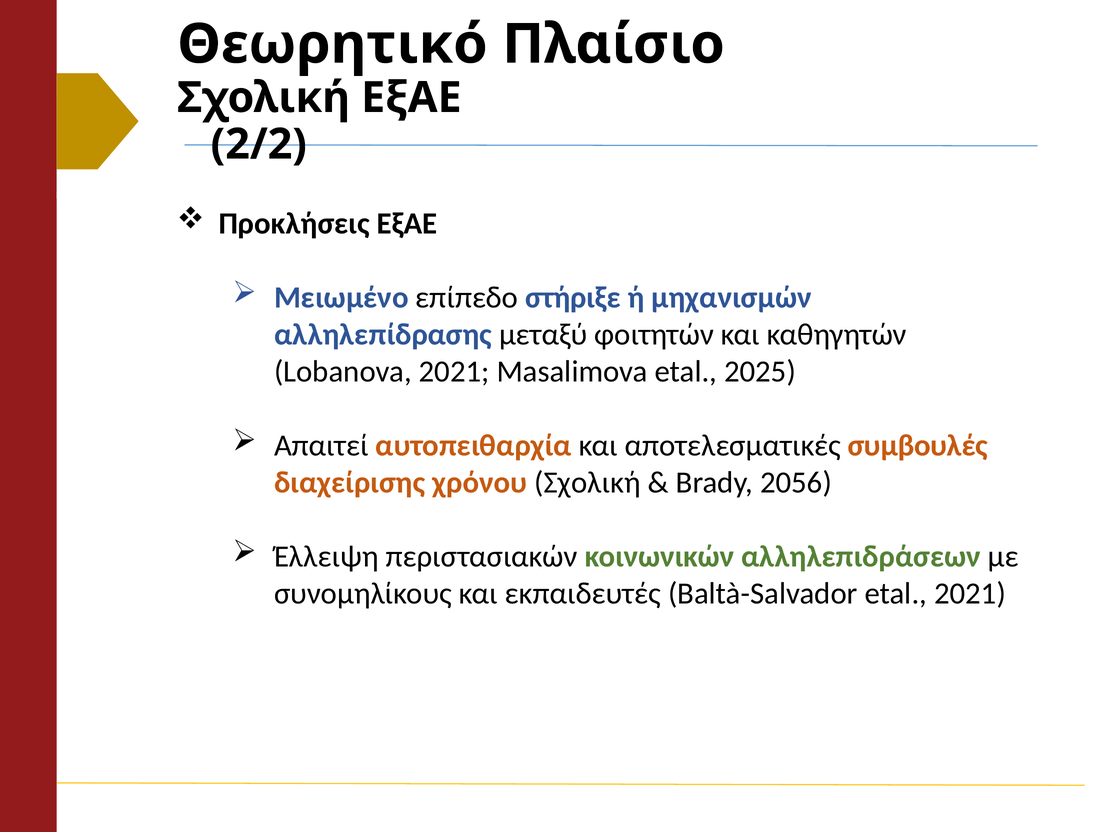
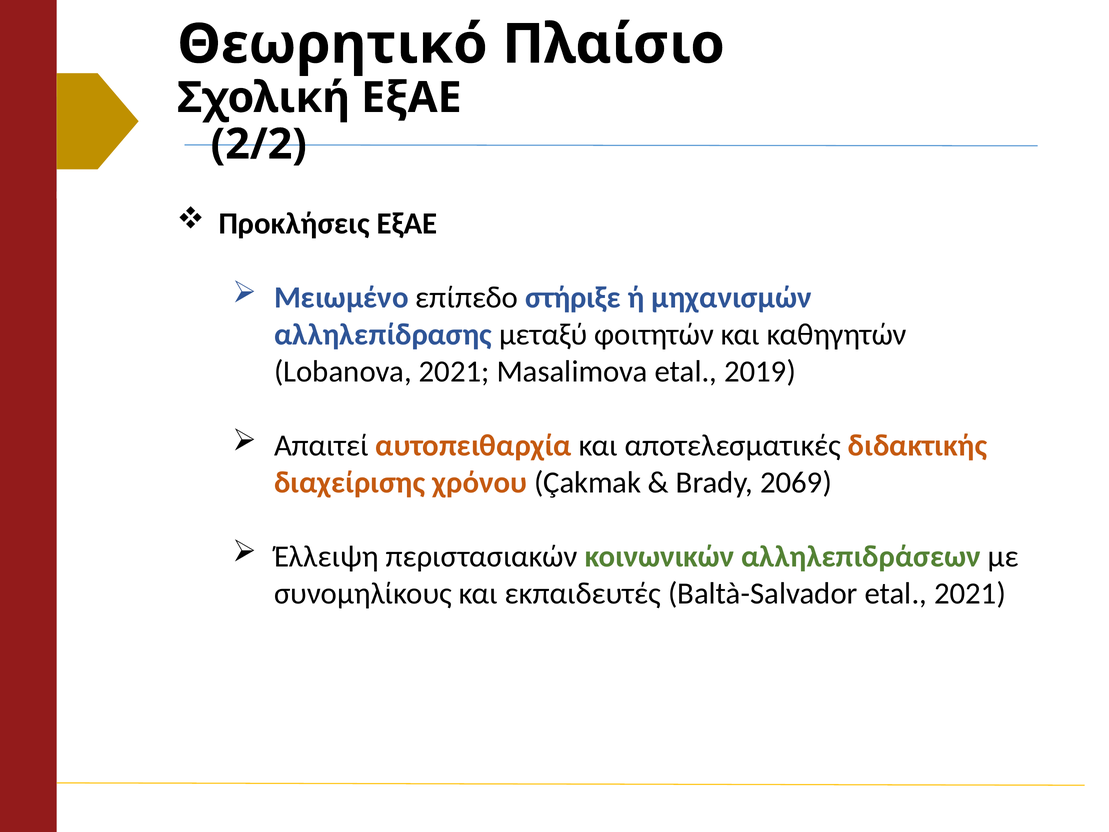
2025: 2025 -> 2019 (760, 372)
συμβουλές: συμβουλές -> διδακτικής (918, 446)
χρόνου Σχολική: Σχολική -> Çakmak (588, 483)
2056: 2056 -> 2069 (796, 483)
